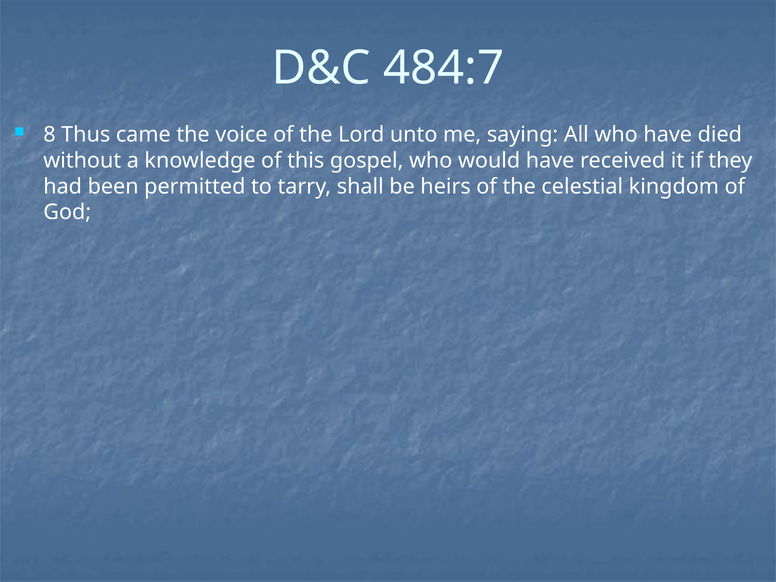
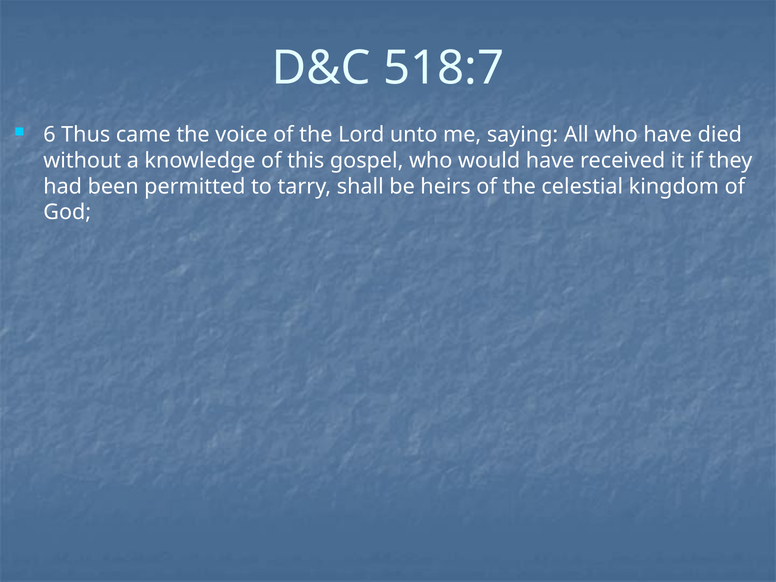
484:7: 484:7 -> 518:7 (444, 68)
8: 8 -> 6 (50, 135)
